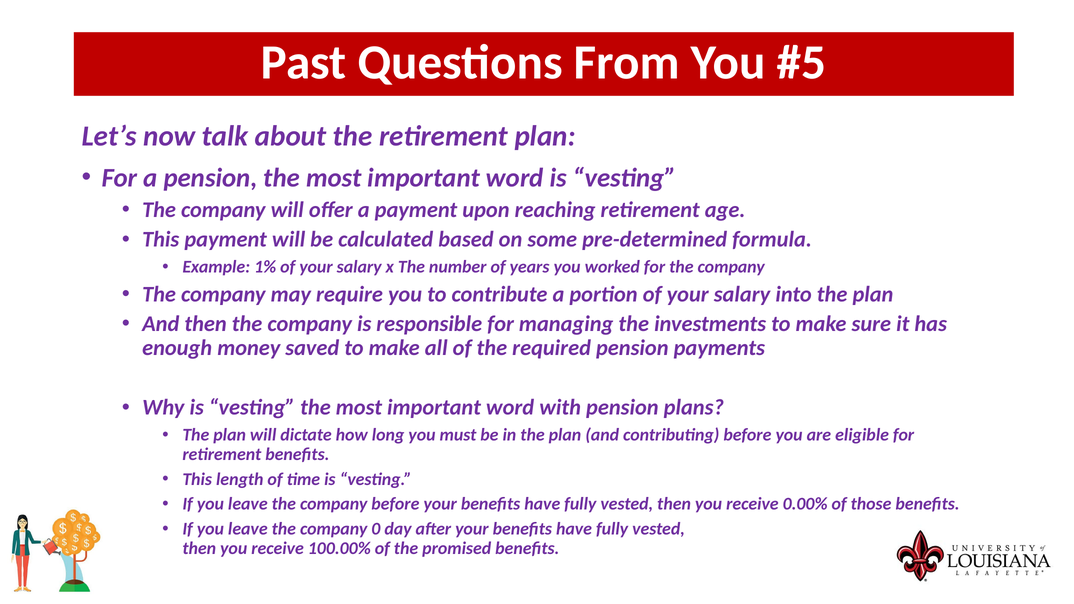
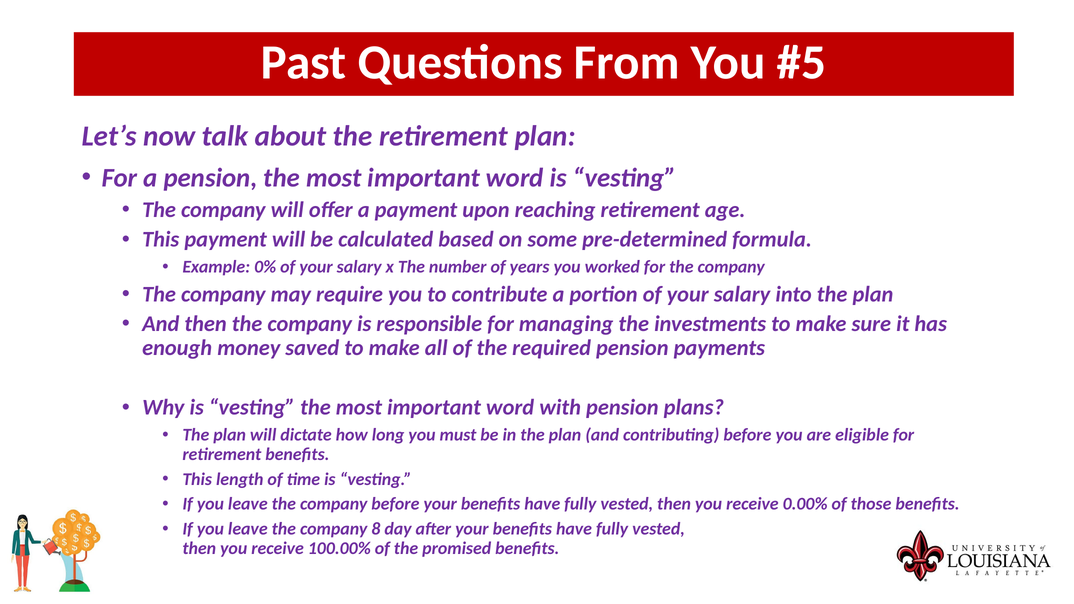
1%: 1% -> 0% (265, 267)
0: 0 -> 8 (376, 529)
